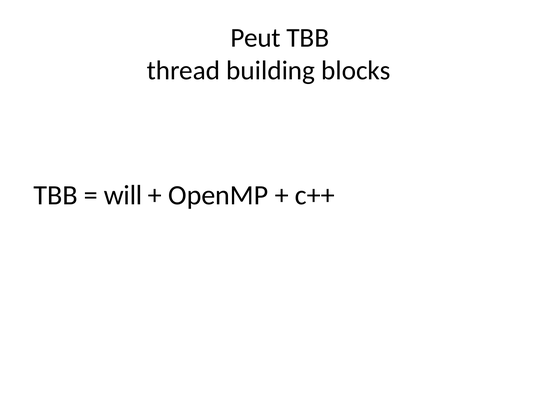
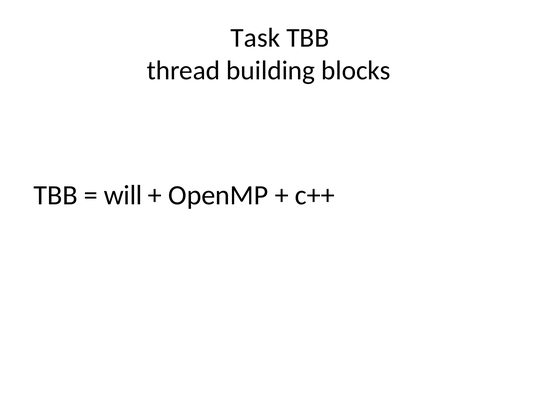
Peut: Peut -> Task (255, 38)
